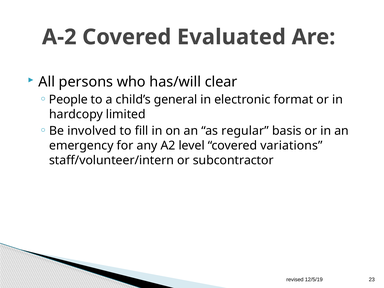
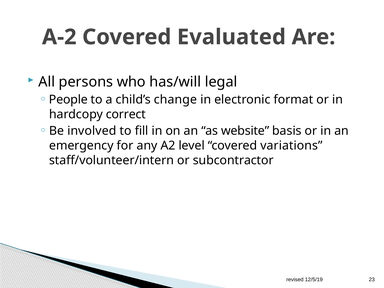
clear: clear -> legal (221, 82)
general: general -> change (175, 100)
limited: limited -> correct (126, 114)
regular: regular -> website (245, 131)
